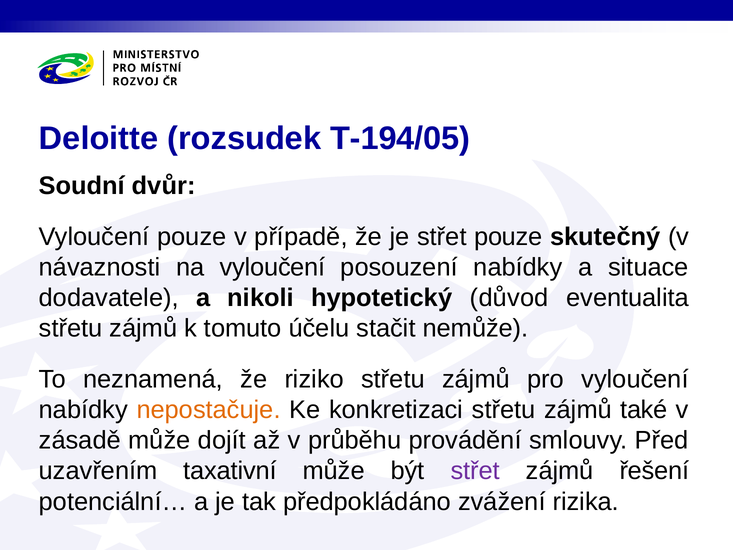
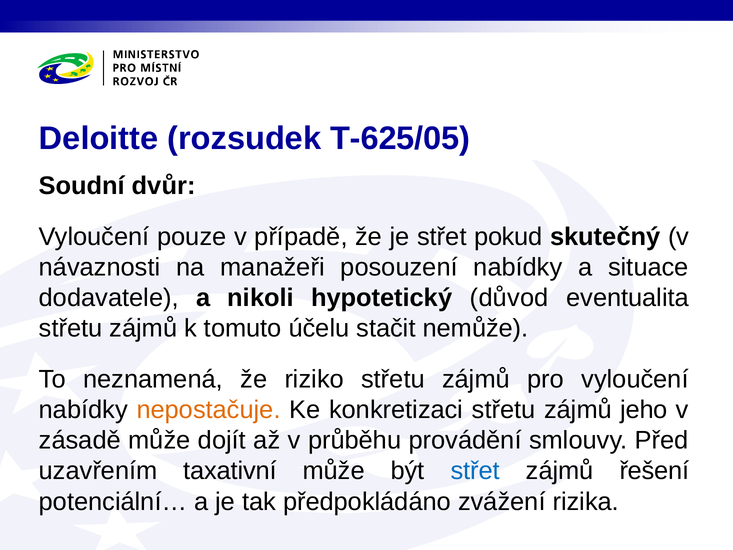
T-194/05: T-194/05 -> T-625/05 (400, 139)
střet pouze: pouze -> pokud (508, 237)
na vyloučení: vyloučení -> manažeři (272, 267)
také: také -> jeho (644, 410)
střet colour: purple -> blue (475, 471)
